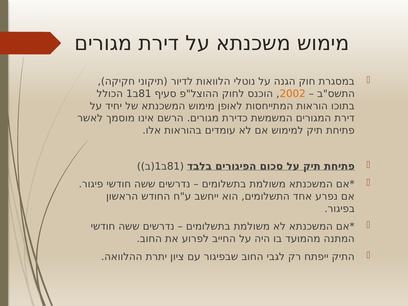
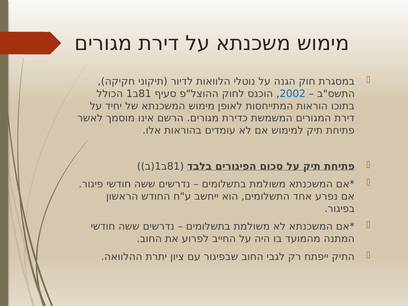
2002 colour: orange -> blue (293, 94)
